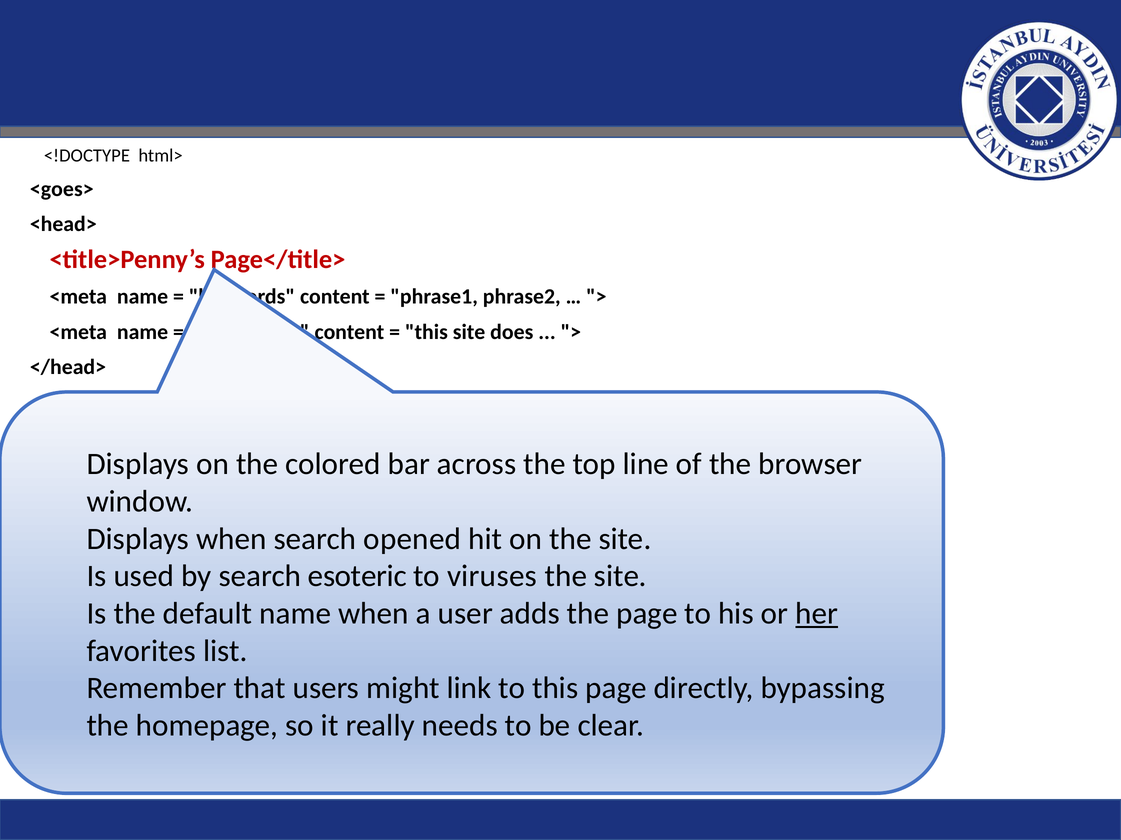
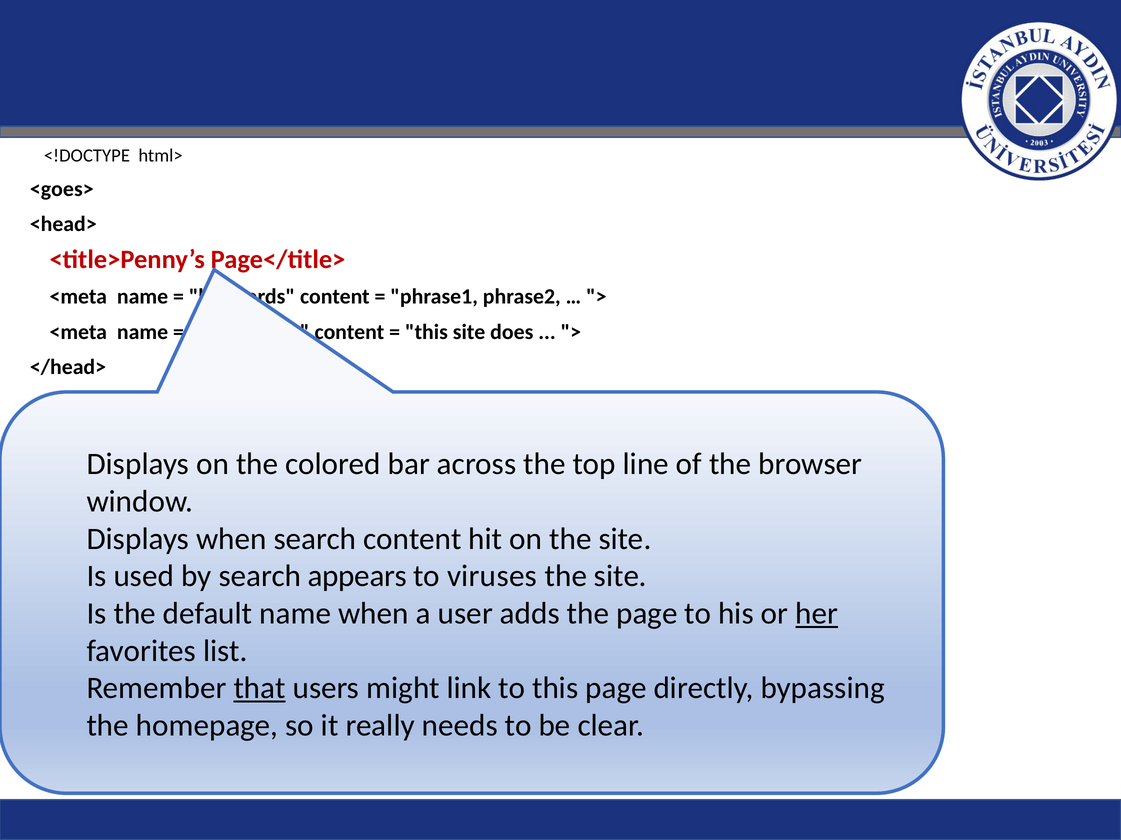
opened: opened -> content (412, 539)
esoteric: esoteric -> appears (357, 577)
that underline: none -> present (260, 689)
